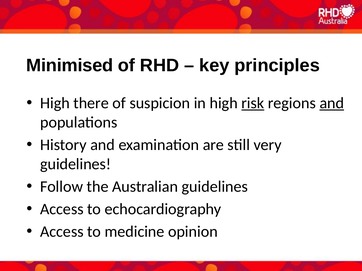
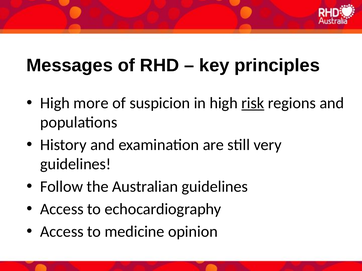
Minimised: Minimised -> Messages (70, 66)
there: there -> more (91, 103)
and underline: present -> none (332, 103)
